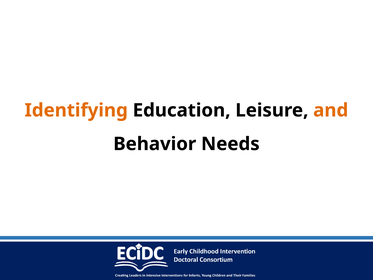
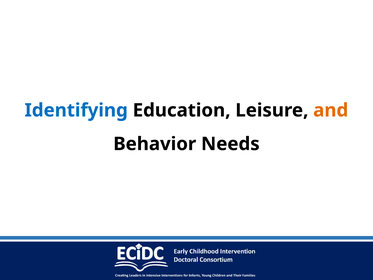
Identifying colour: orange -> blue (76, 110)
